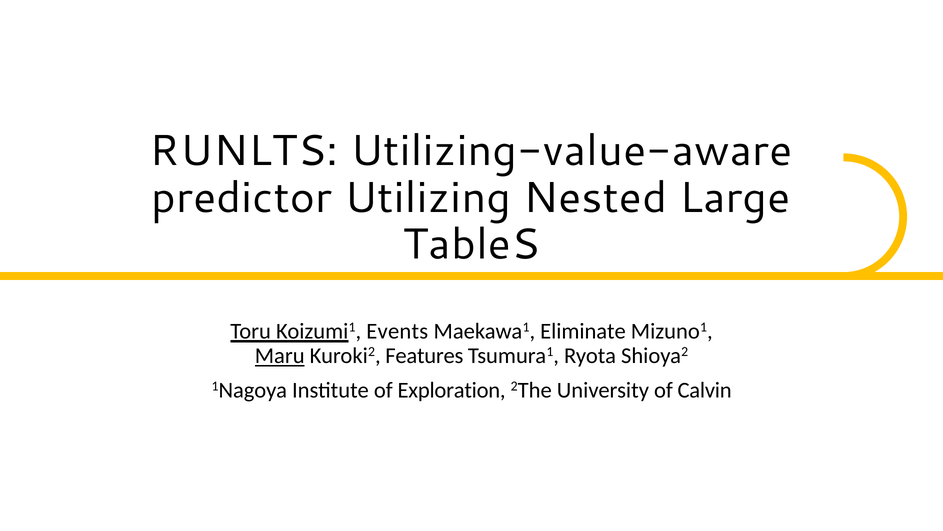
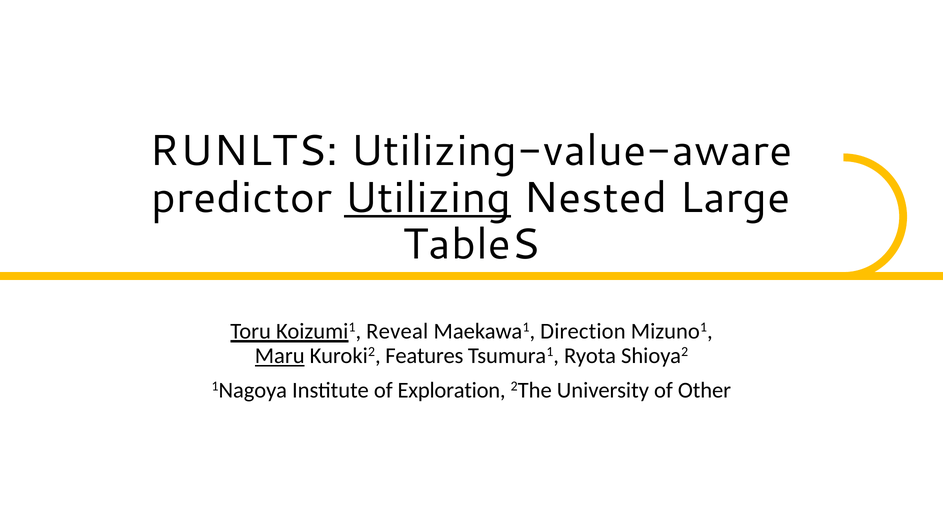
Utilizing underline: none -> present (428, 198)
Events: Events -> Reveal (397, 331)
Eliminate: Eliminate -> Direction (583, 331)
Calvin: Calvin -> Other (705, 390)
